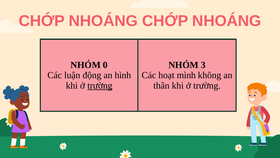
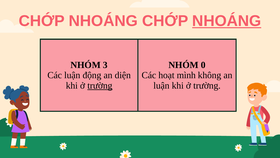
NHOÁNG underline: none -> present (227, 21)
0: 0 -> 3 (105, 65)
3: 3 -> 0 (203, 65)
hình: hình -> diện (123, 75)
thân: thân -> luận (161, 85)
